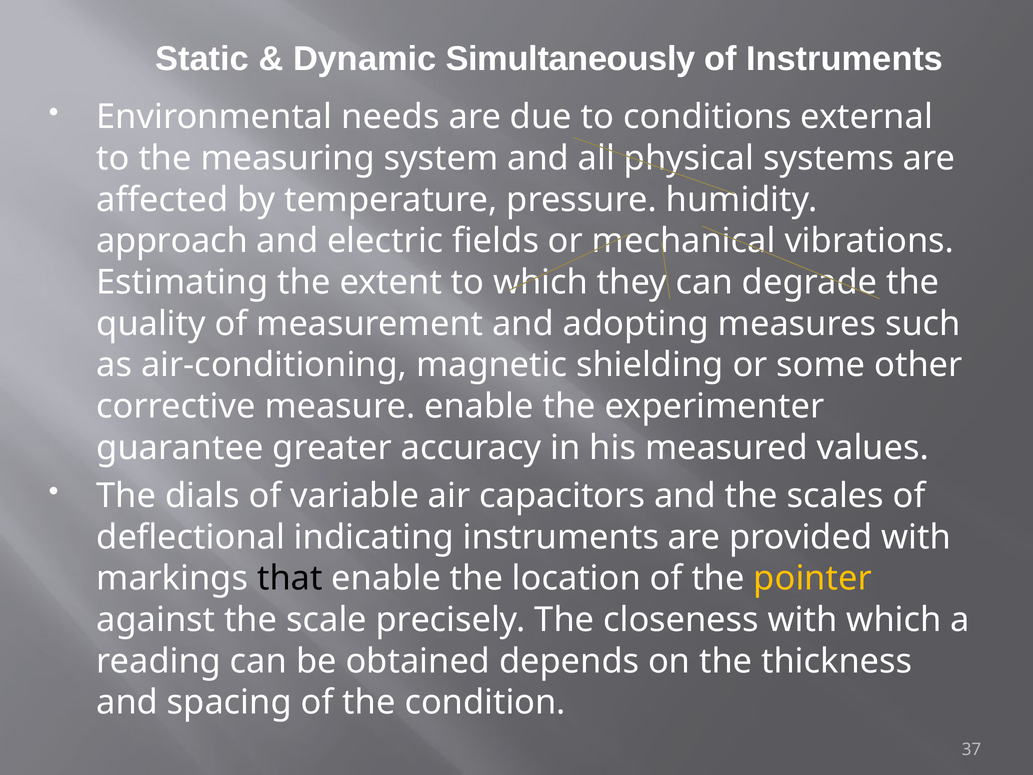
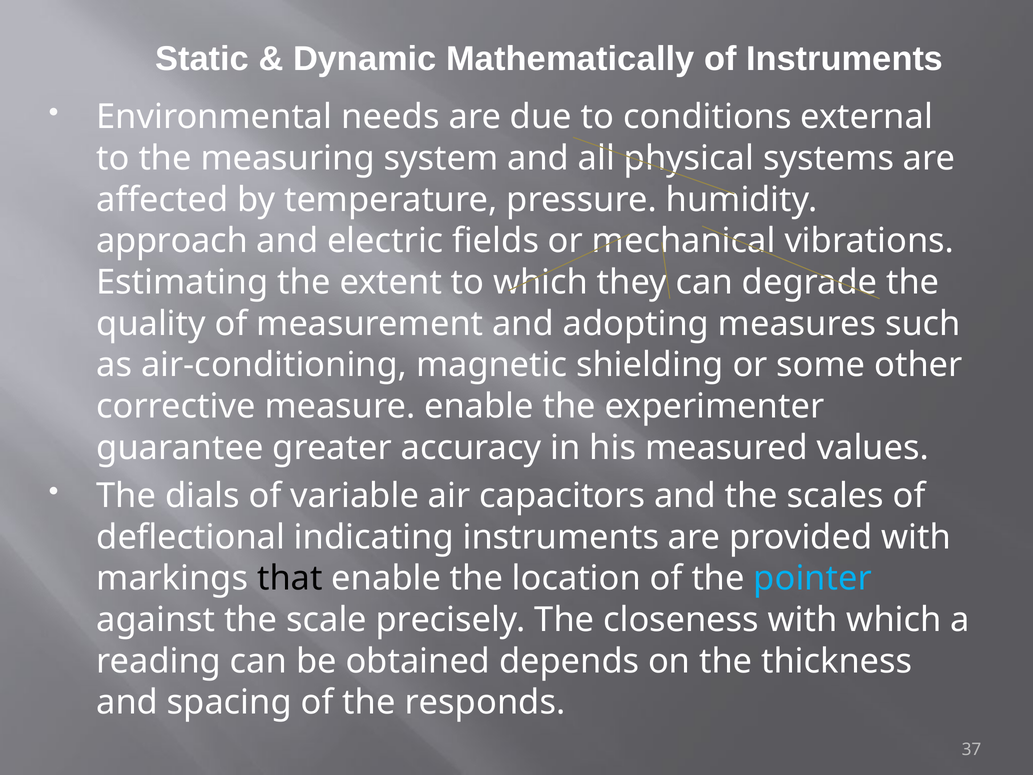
Simultaneously: Simultaneously -> Mathematically (570, 59)
pointer colour: yellow -> light blue (813, 578)
condition: condition -> responds (485, 702)
